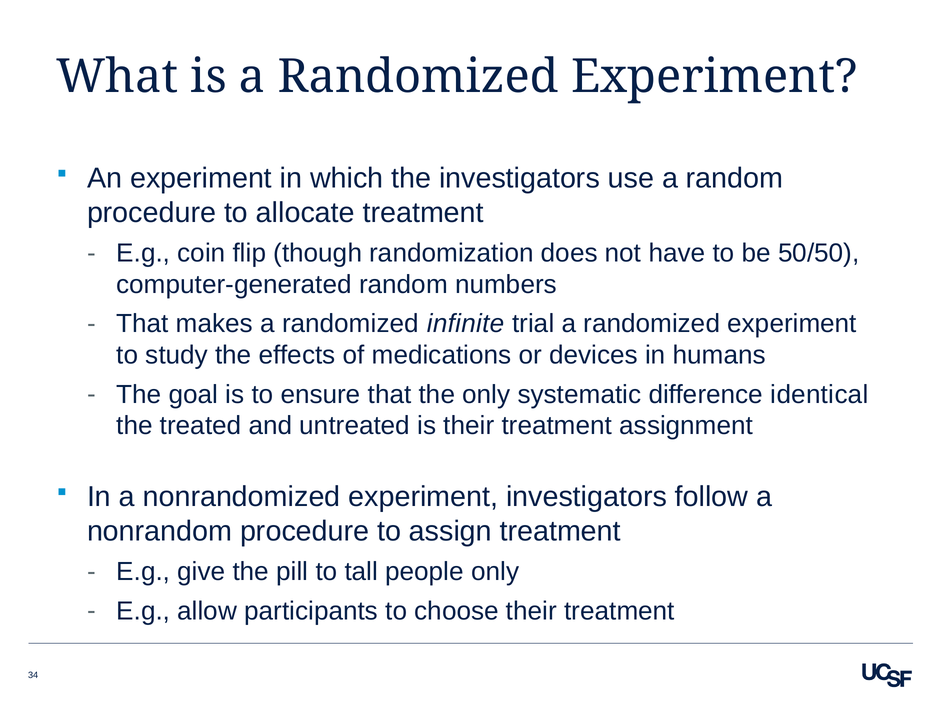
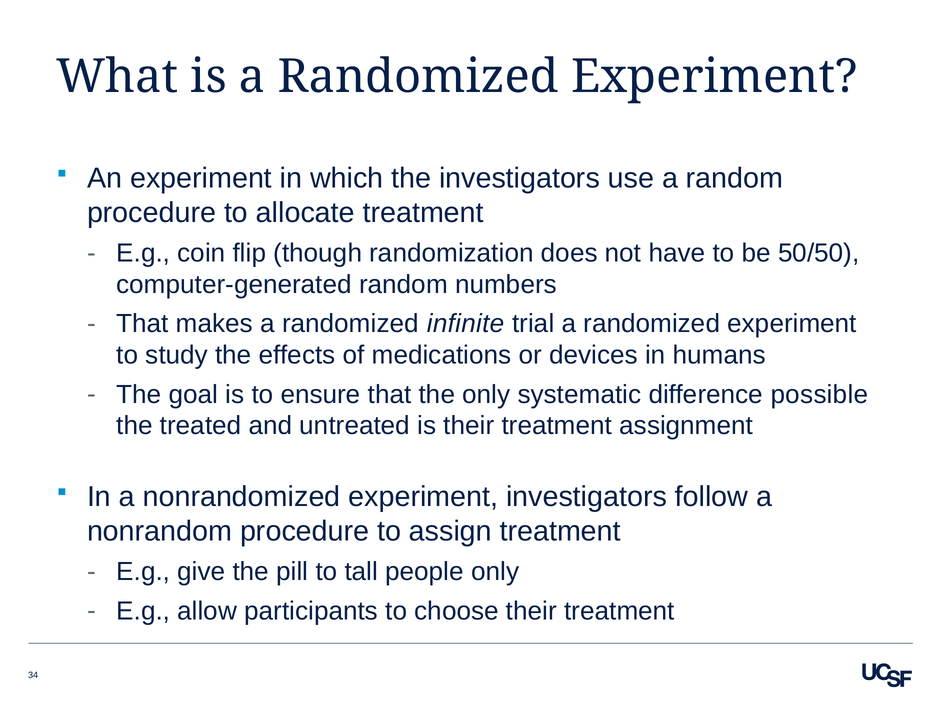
identical: identical -> possible (819, 394)
